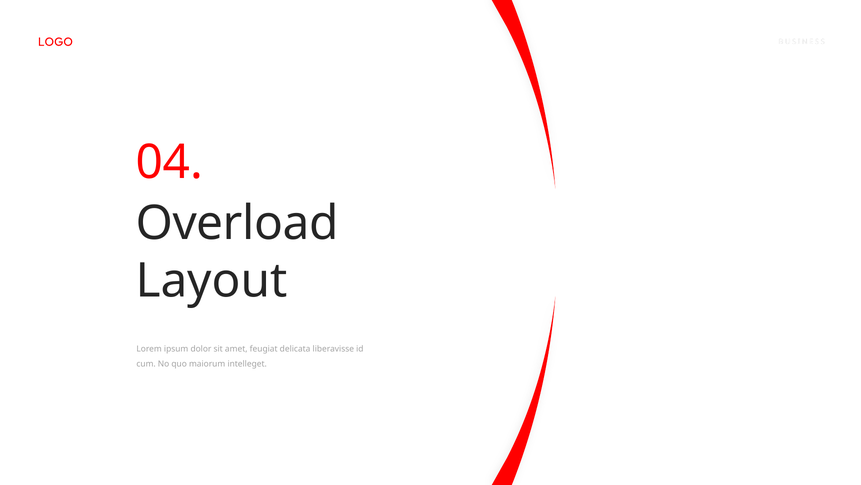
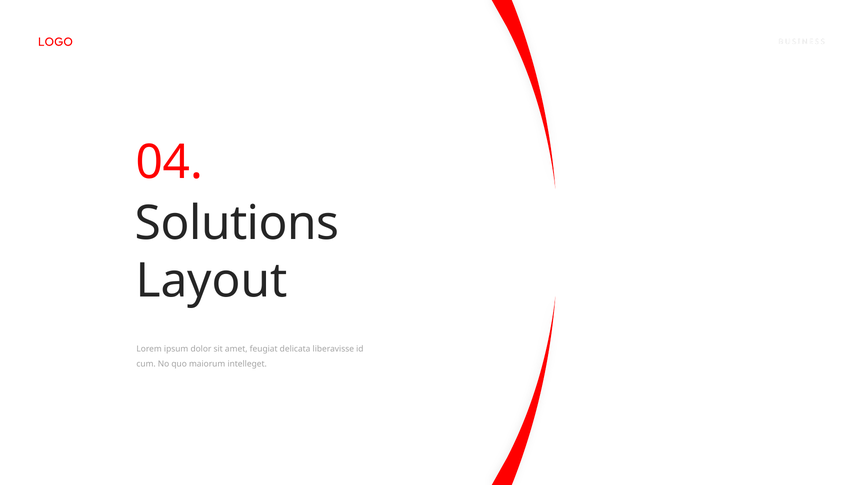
Overload: Overload -> Solutions (237, 223)
